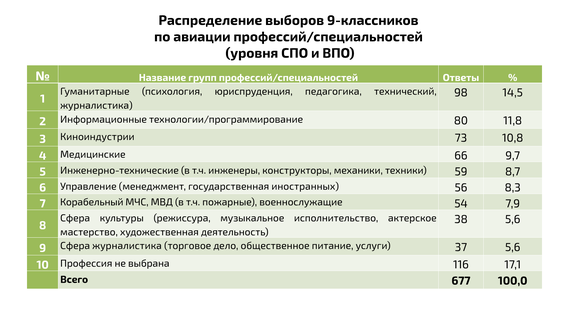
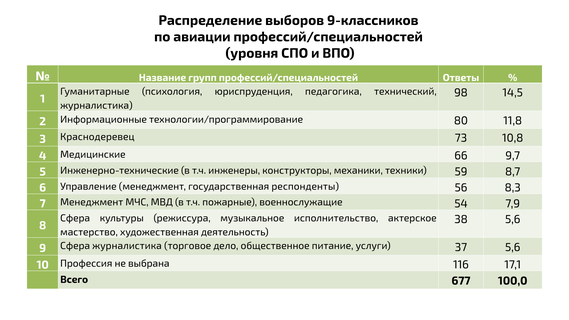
Киноиндустрии: Киноиндустрии -> Краснодеревец (97, 137)
иностранных: иностранных -> респонденты (305, 186)
7 Корабельный: Корабельный -> Менеджмент (92, 202)
